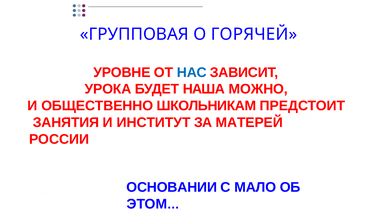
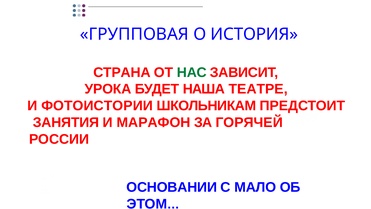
ГОРЯЧЕЙ: ГОРЯЧЕЙ -> ИСТОРИЯ (254, 34)
УРОВНЕ: УРОВНЕ -> СТРАНА (122, 72)
НАС colour: blue -> green (192, 72)
МОЖНО: МОЖНО -> ТЕАТРЕ (258, 89)
ОБЩЕСТВЕННО: ОБЩЕСТВЕННО -> ФОТОИСТОРИИ (97, 106)
ИНСТИТУТ: ИНСТИТУТ -> МАРАФОН (153, 122)
МАТЕРЕЙ: МАТЕРЕЙ -> ГОРЯЧЕЙ (249, 122)
